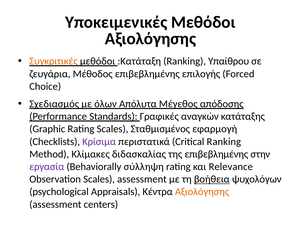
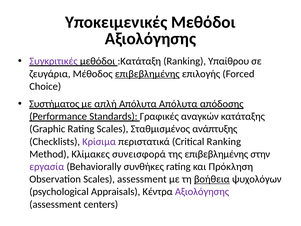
Συγκριτικές colour: orange -> purple (53, 61)
επιβεβλημένης underline: none -> present (147, 74)
Σχεδιασμός: Σχεδιασμός -> Συστήματος (54, 104)
όλων: όλων -> απλή (105, 104)
Απόλυτα Μέγεθος: Μέγεθος -> Απόλυτα (178, 104)
εφαρμογή: εφαρμογή -> ανάπτυξης (215, 129)
διδασκαλίας: διδασκαλίας -> συνεισφορά (139, 154)
σύλληψη: σύλληψη -> συνθήκες (144, 166)
Relevance: Relevance -> Πρόκληση (231, 166)
Αξιολόγησης colour: orange -> purple (202, 192)
